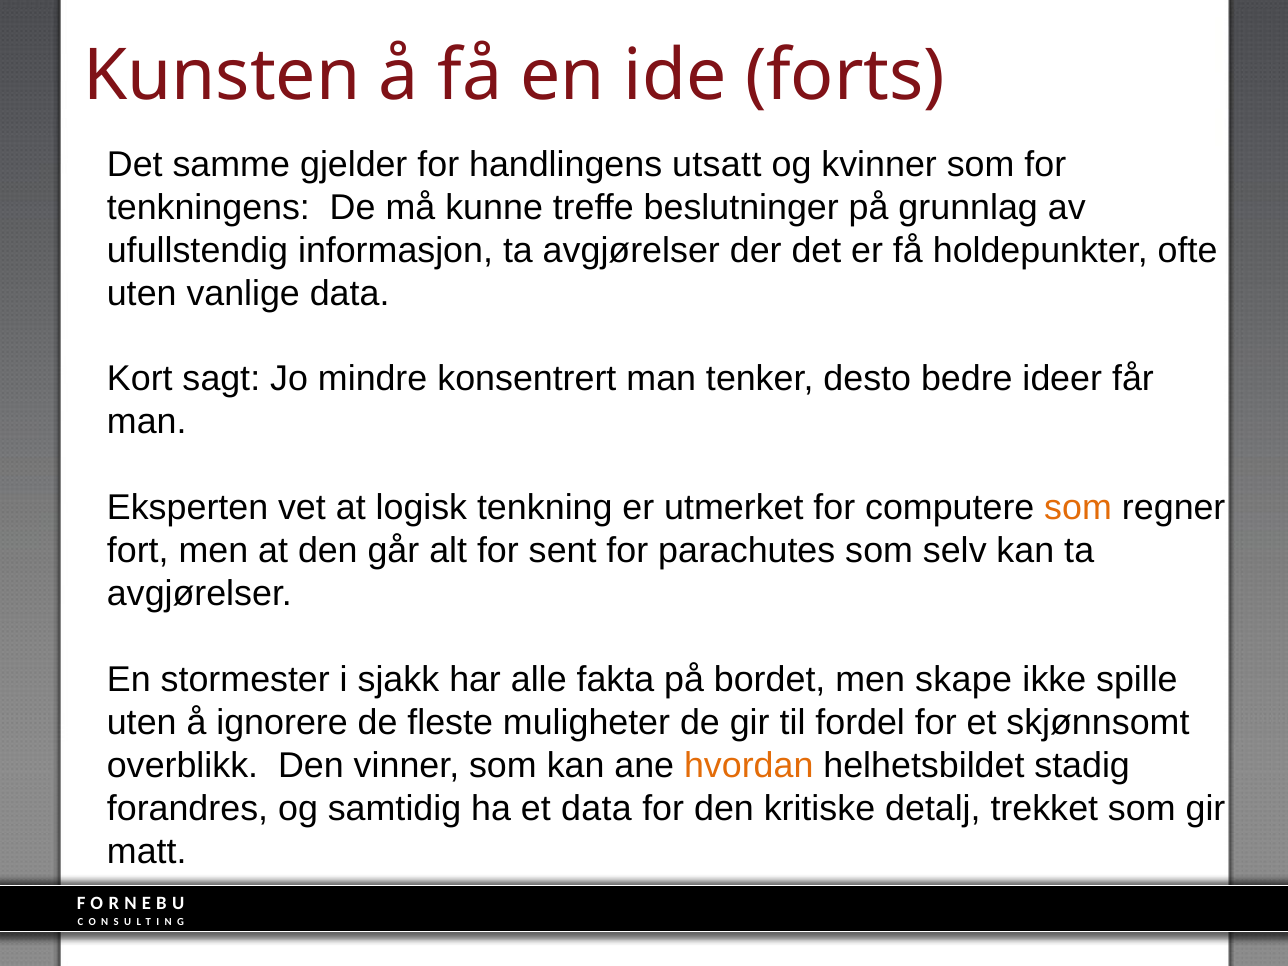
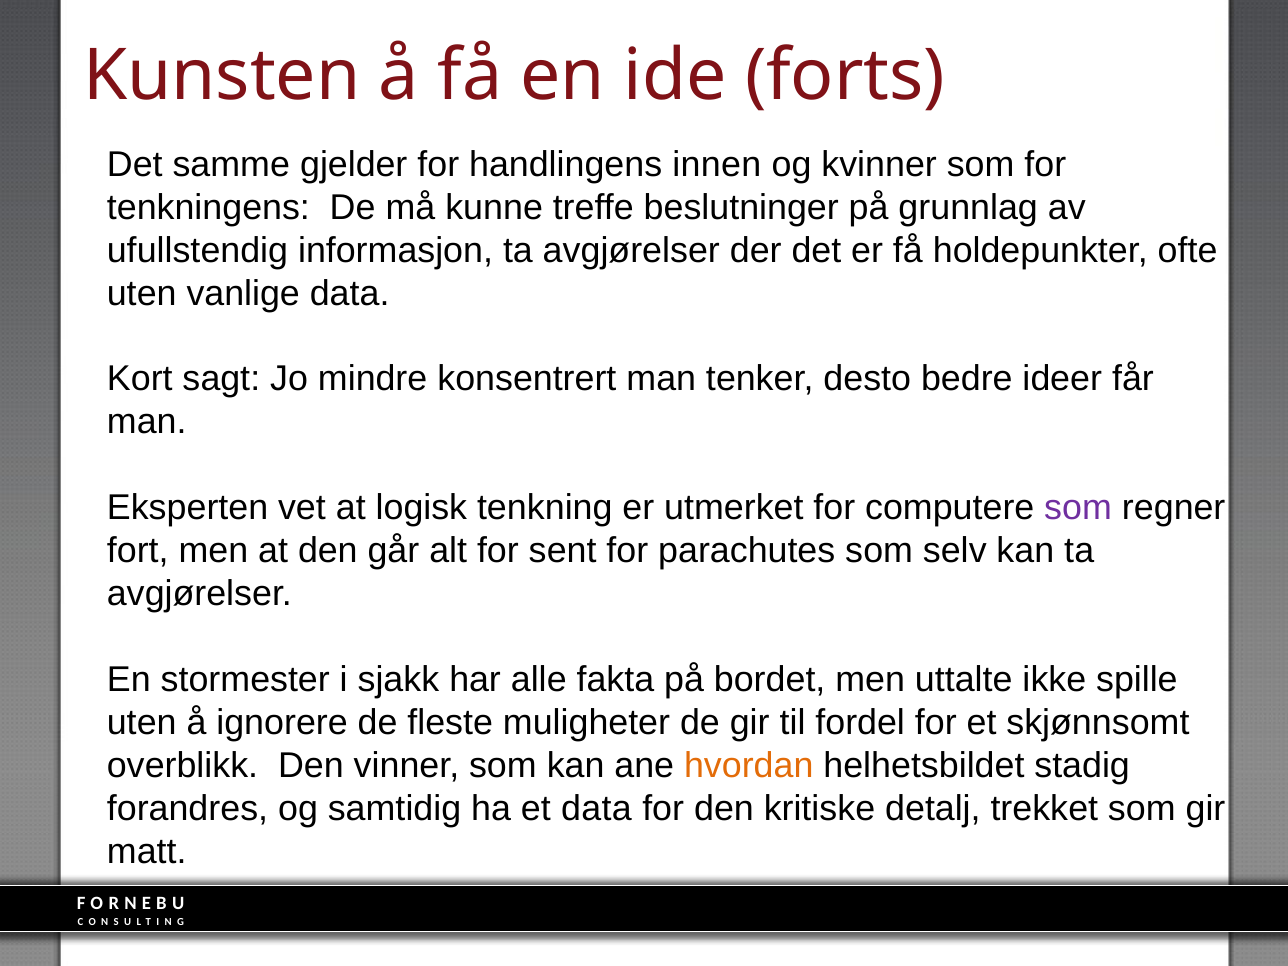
utsatt: utsatt -> innen (717, 164)
som colour: orange -> purple (1078, 508)
skape: skape -> uttalte (964, 680)
